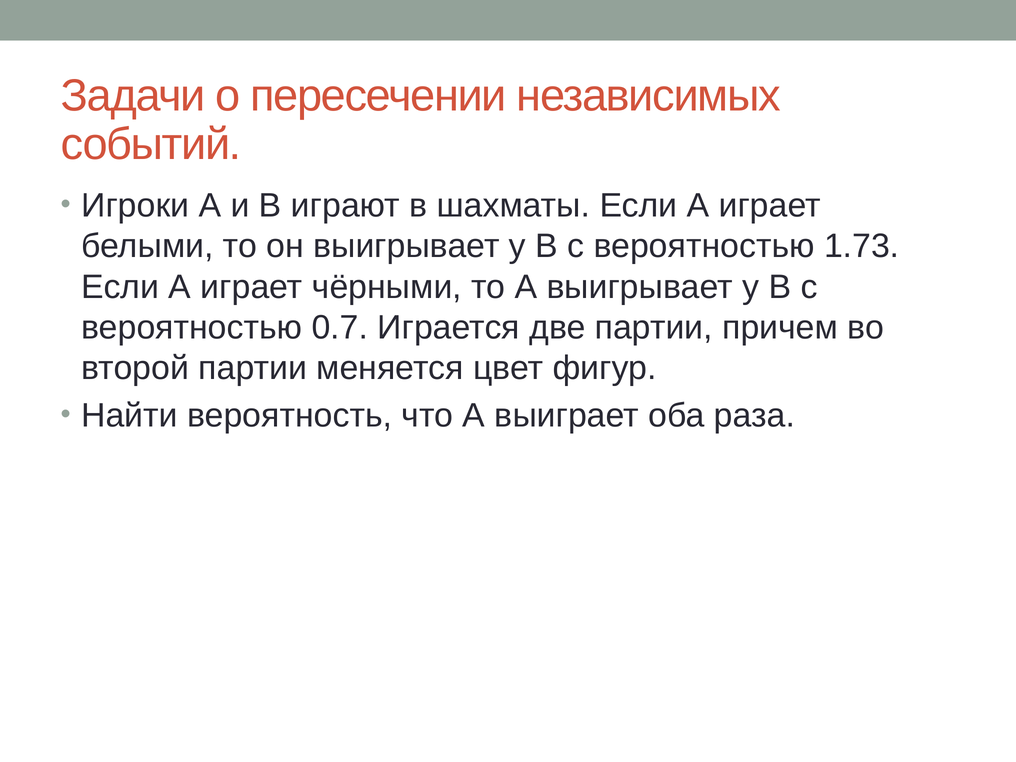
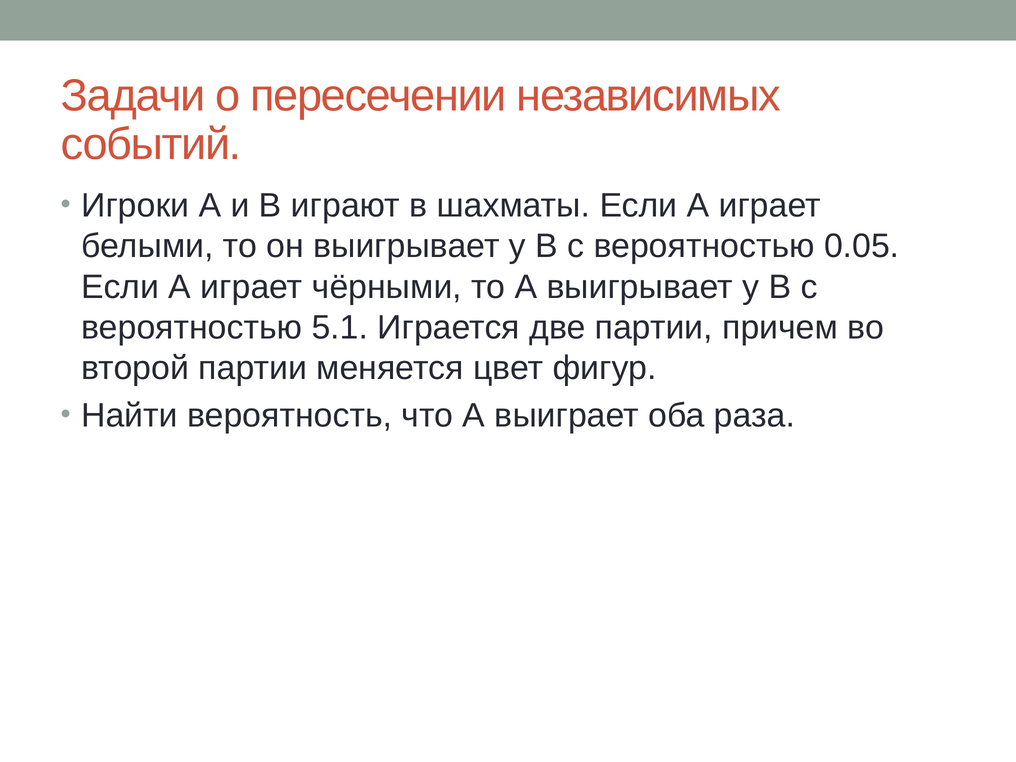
1.73: 1.73 -> 0.05 (862, 246)
0.7: 0.7 -> 5.1 (340, 327)
